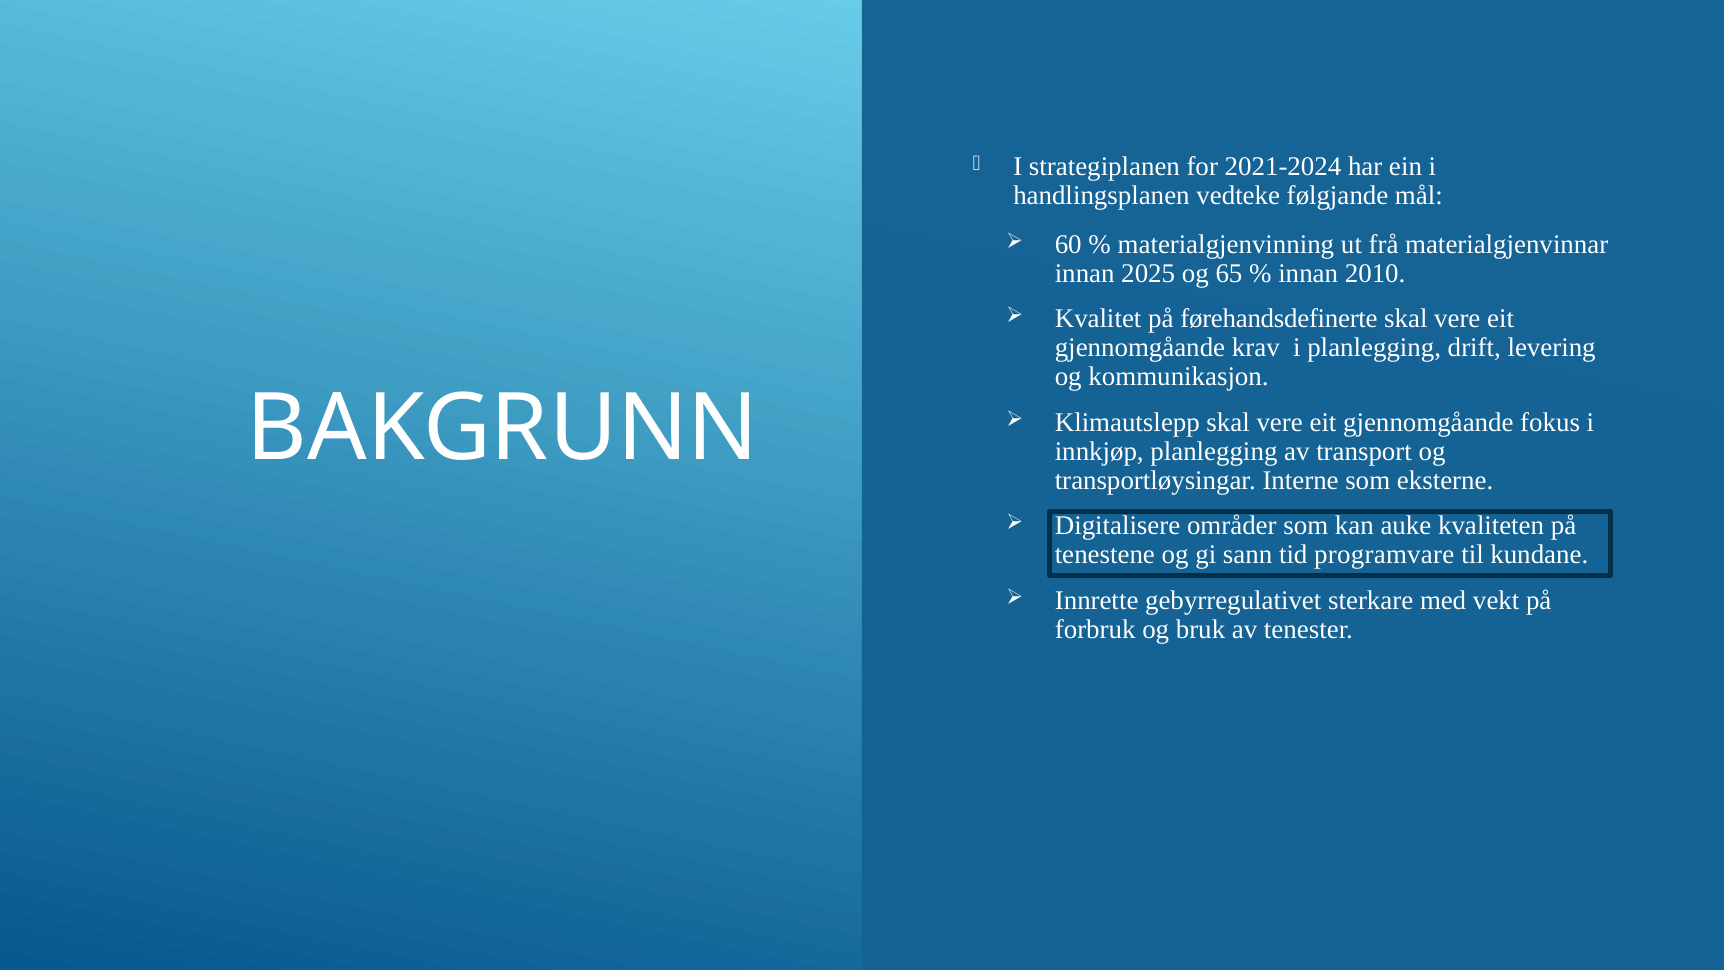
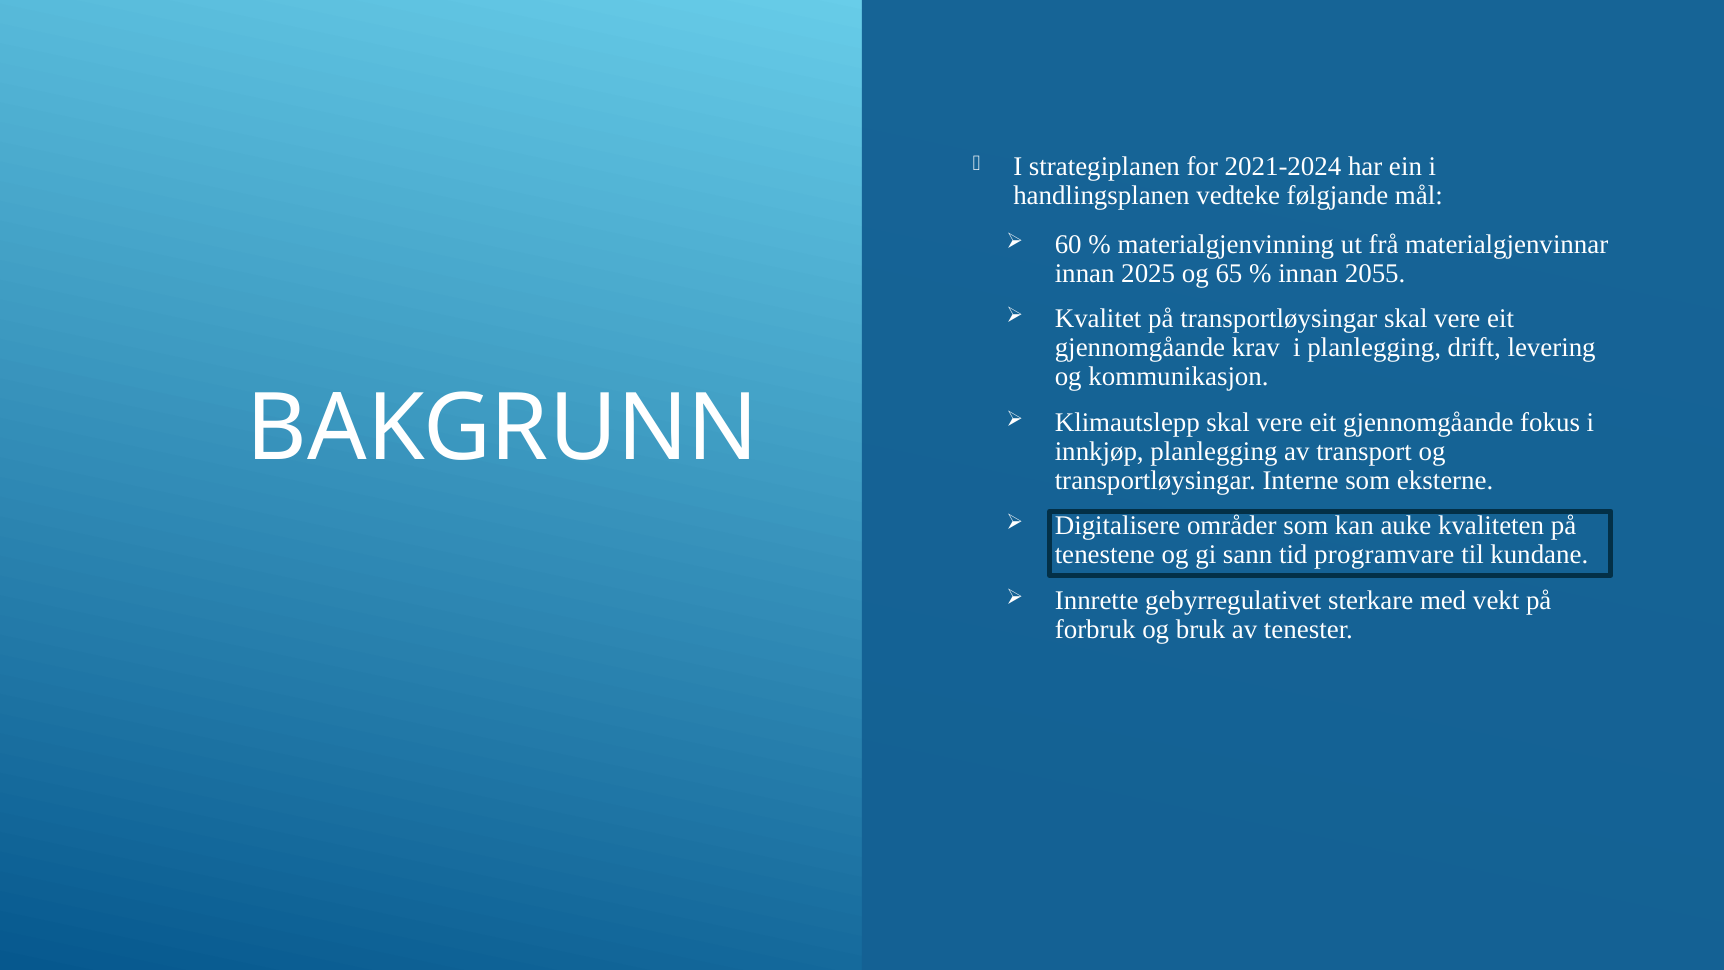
2010: 2010 -> 2055 (1375, 273)
på førehandsdefinerte: førehandsdefinerte -> transportløysingar (1279, 319)
